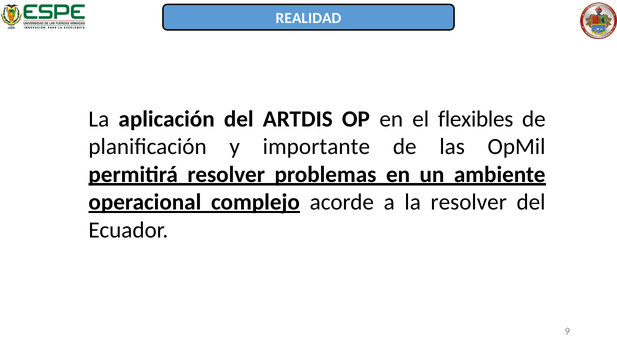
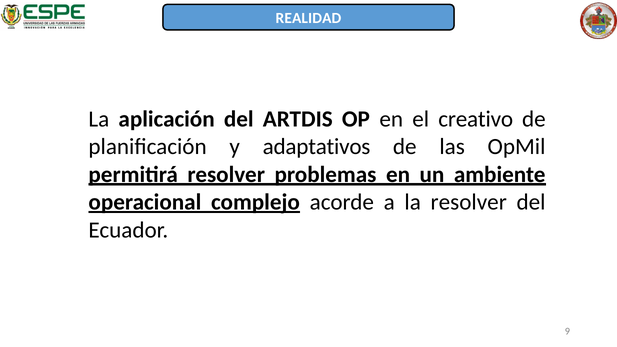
flexibles: flexibles -> creativo (476, 119)
importante: importante -> adaptativos (317, 147)
